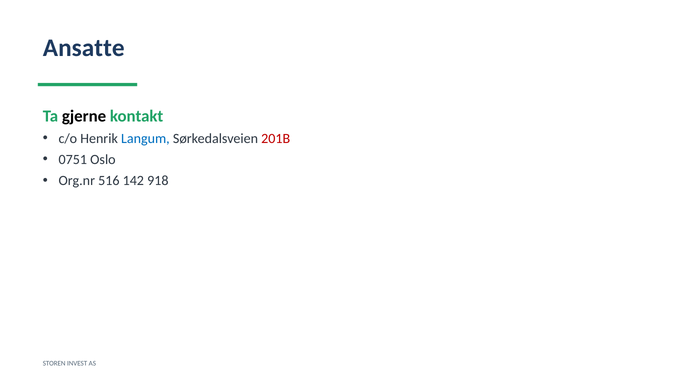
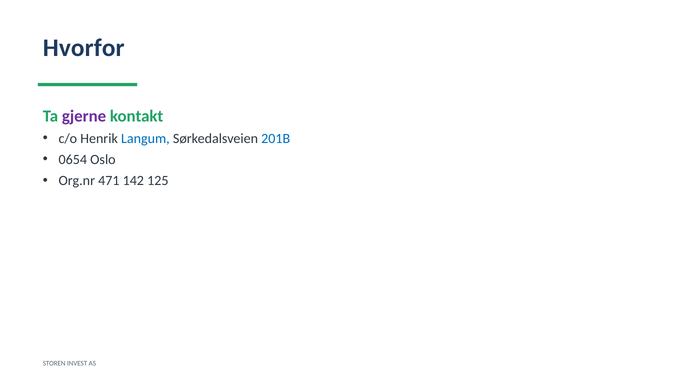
Ansatte: Ansatte -> Hvorfor (84, 48)
gjerne colour: black -> purple (84, 116)
201B colour: red -> blue (276, 138)
0751: 0751 -> 0654 (73, 159)
516: 516 -> 471 (109, 180)
918: 918 -> 125 (158, 180)
